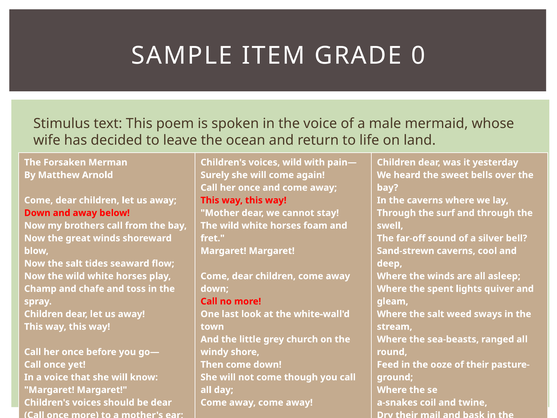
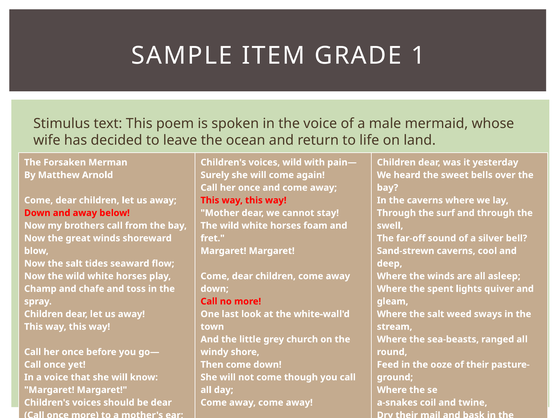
0: 0 -> 1 (418, 55)
